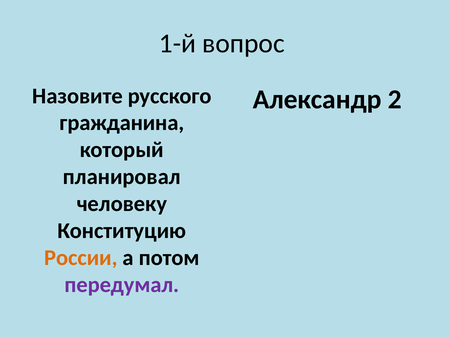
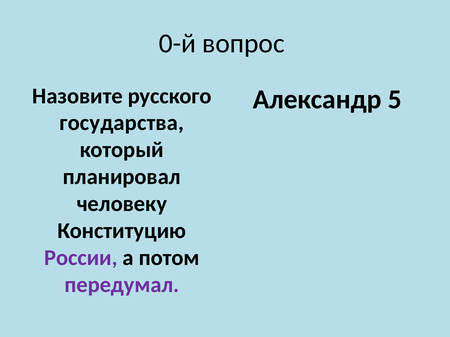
1-й: 1-й -> 0-й (177, 44)
2: 2 -> 5 (395, 99)
гражданина: гражданина -> государства (122, 123)
России colour: orange -> purple (81, 258)
